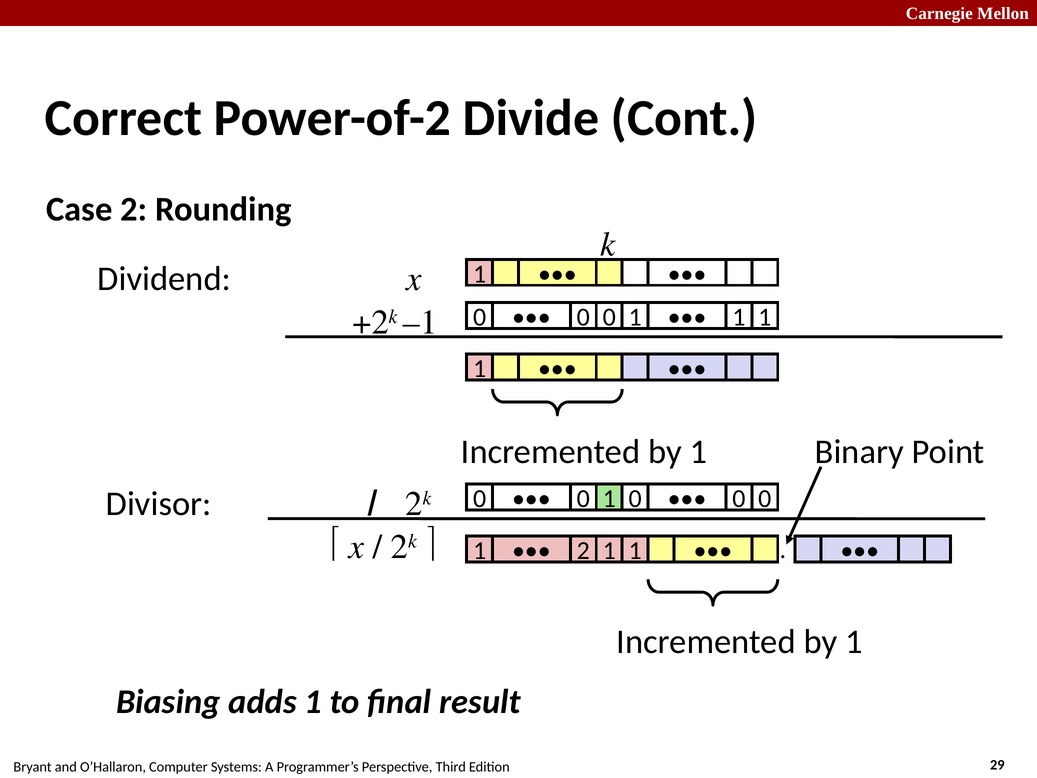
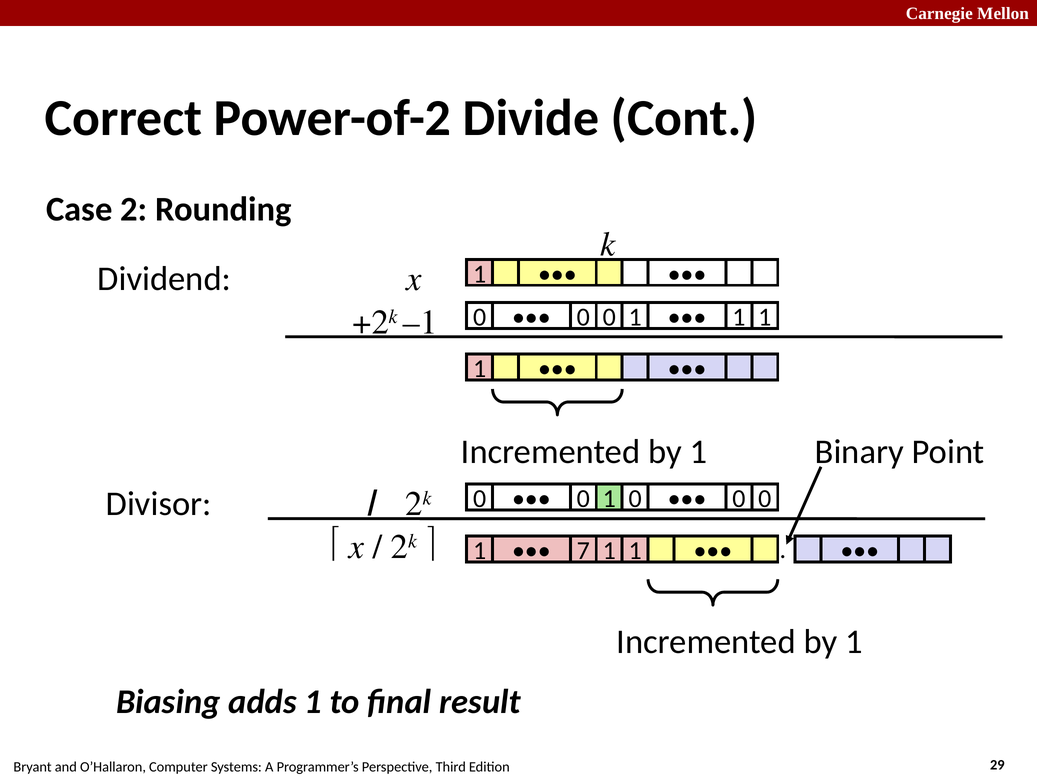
2: 2 -> 7 (583, 551)
